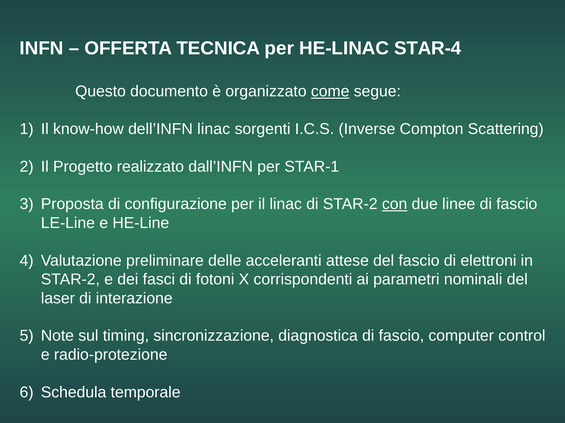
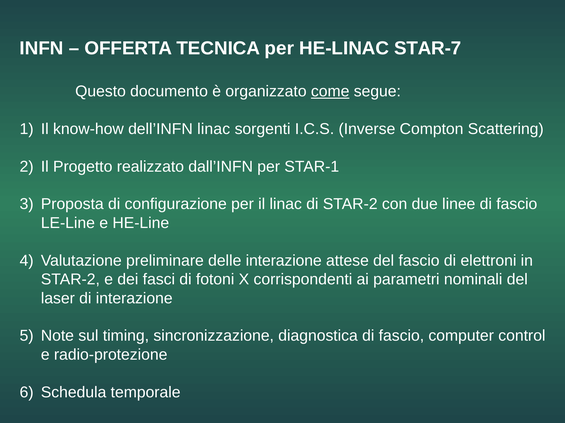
STAR-4: STAR-4 -> STAR-7 (428, 48)
con underline: present -> none (395, 205)
delle acceleranti: acceleranti -> interazione (284, 261)
